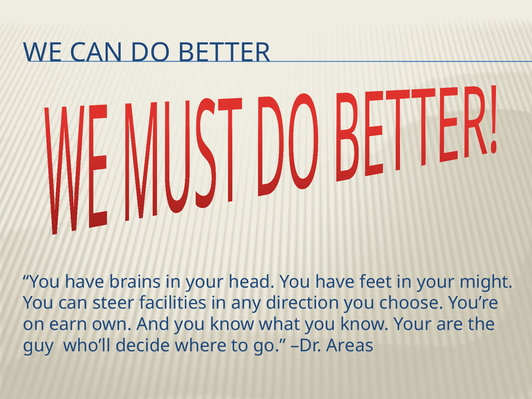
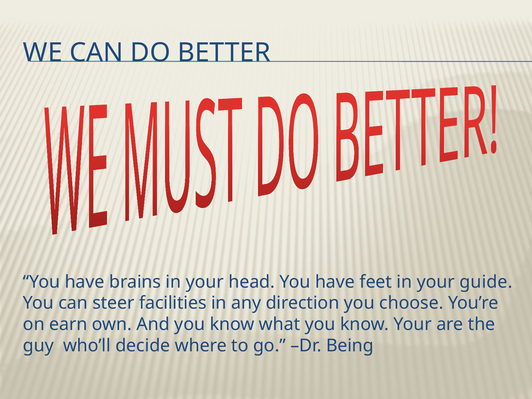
might: might -> guide (486, 282)
Areas: Areas -> Being (350, 346)
